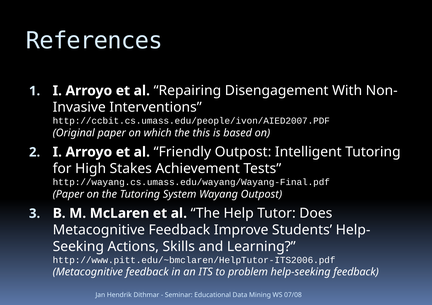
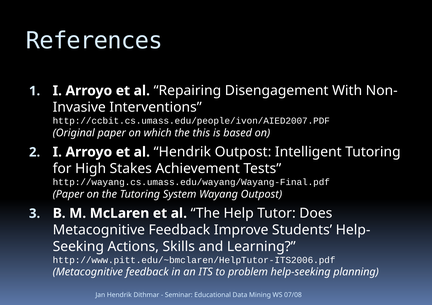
al Friendly: Friendly -> Hendrik (182, 152)
help-seeking feedback: feedback -> planning (356, 273)
